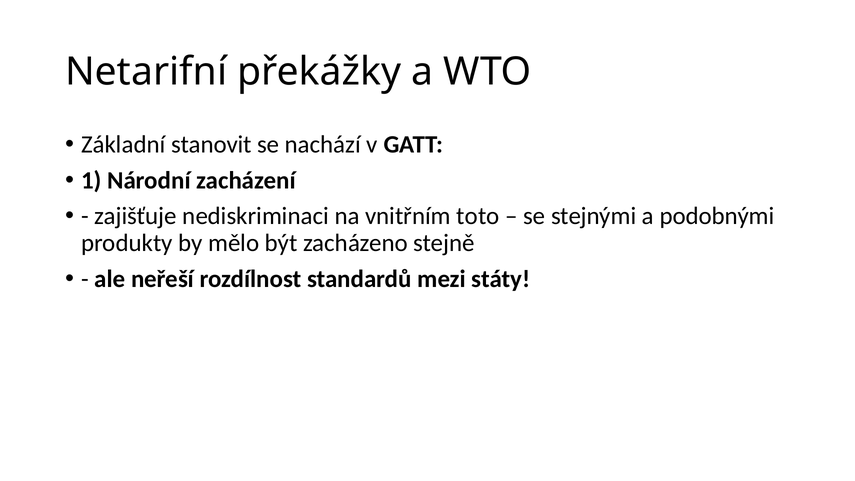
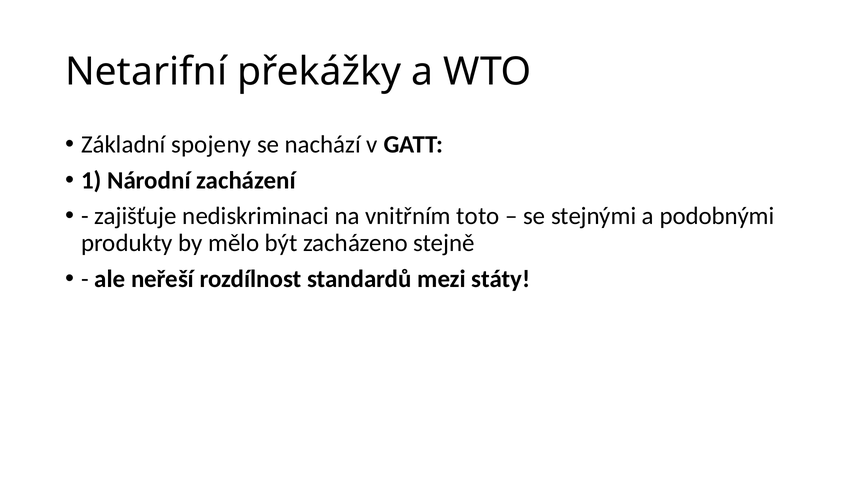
stanovit: stanovit -> spojeny (211, 145)
